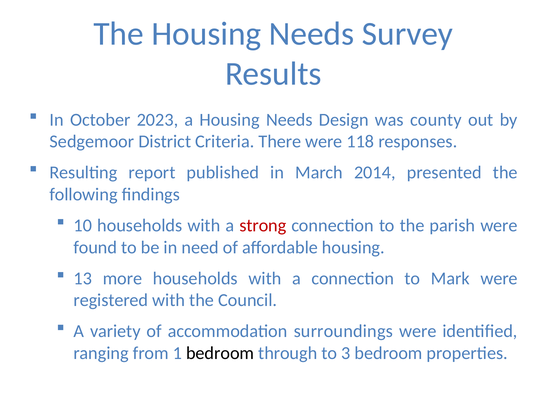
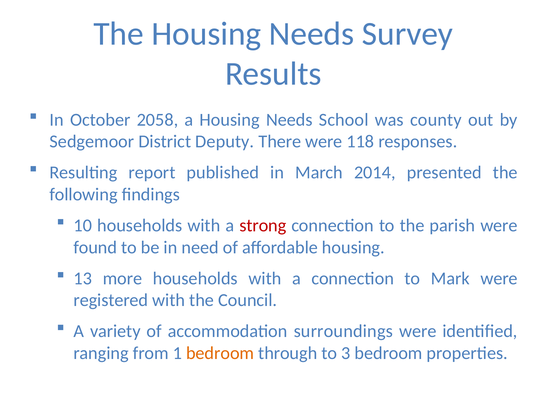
2023: 2023 -> 2058 (157, 120)
Design: Design -> School (344, 120)
Criteria: Criteria -> Deputy (225, 142)
bedroom colour: black -> orange (220, 353)
